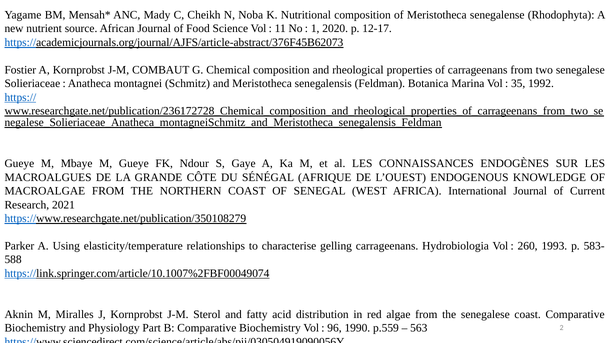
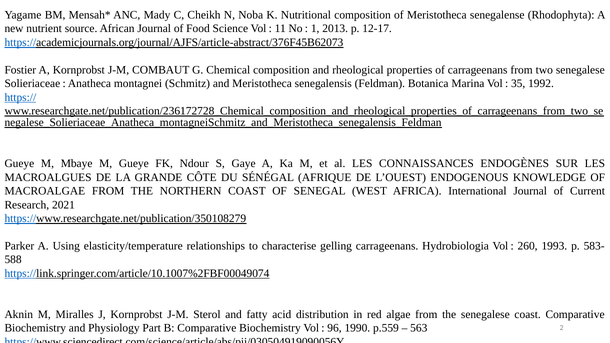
2020: 2020 -> 2013 (335, 29)
